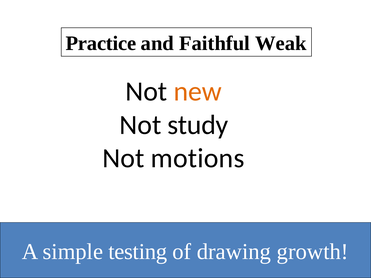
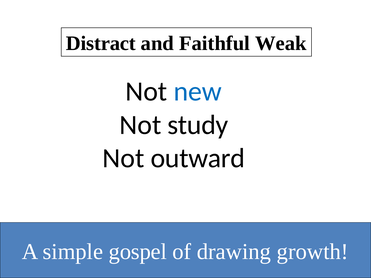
Practice: Practice -> Distract (101, 43)
new colour: orange -> blue (198, 92)
motions: motions -> outward (198, 158)
testing: testing -> gospel (138, 252)
